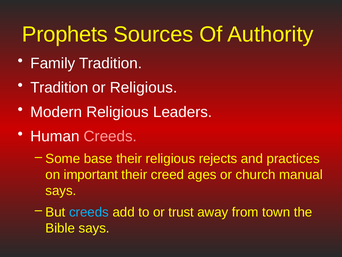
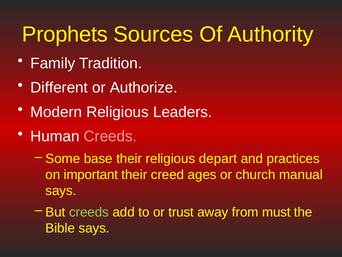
Tradition: Tradition -> Different (59, 88)
or Religious: Religious -> Authorize (144, 88)
rejects: rejects -> depart (218, 158)
creeds colour: light blue -> light green (89, 212)
town: town -> must (276, 212)
